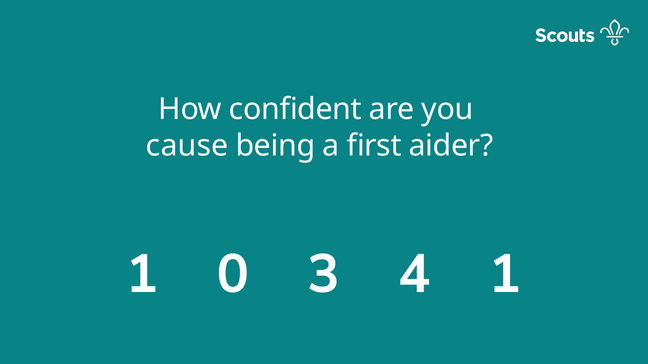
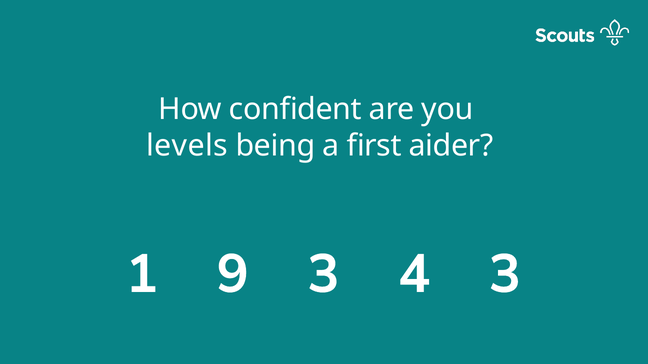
cause: cause -> levels (187, 146)
0: 0 -> 9 (233, 275)
4 1: 1 -> 3 (505, 275)
